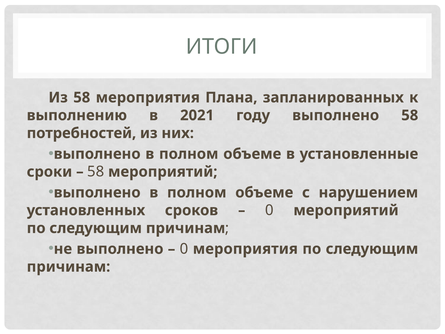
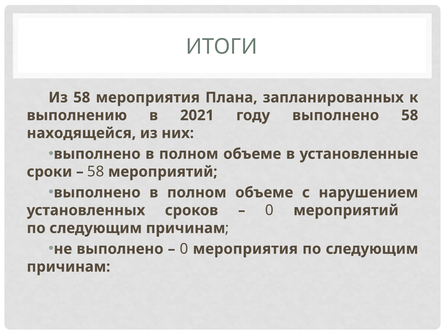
потребностей: потребностей -> находящейся (81, 133)
